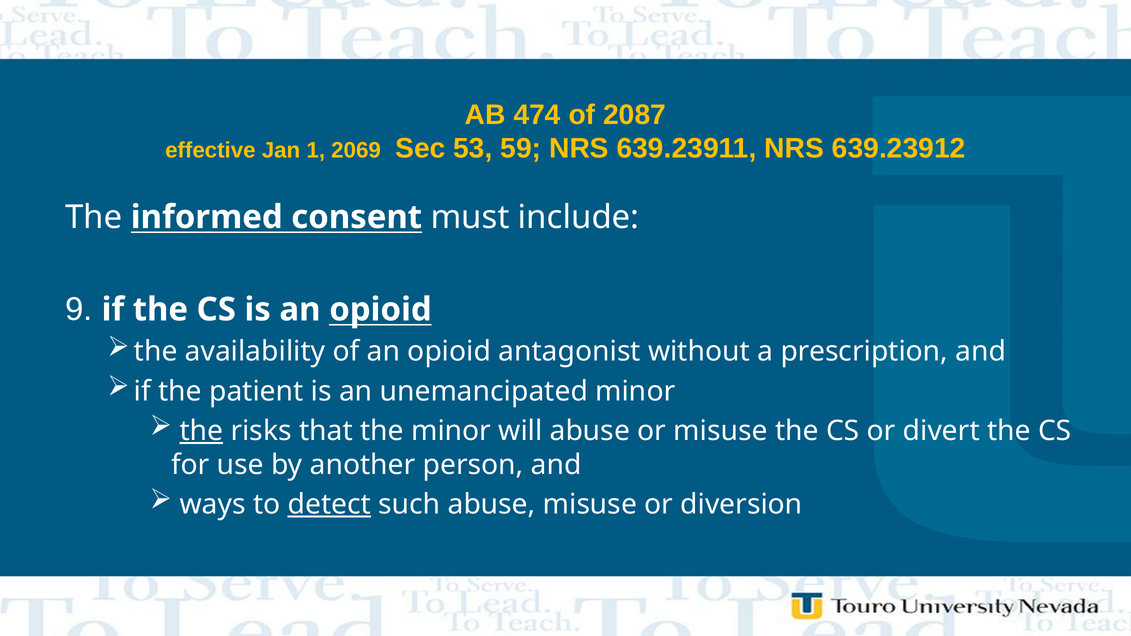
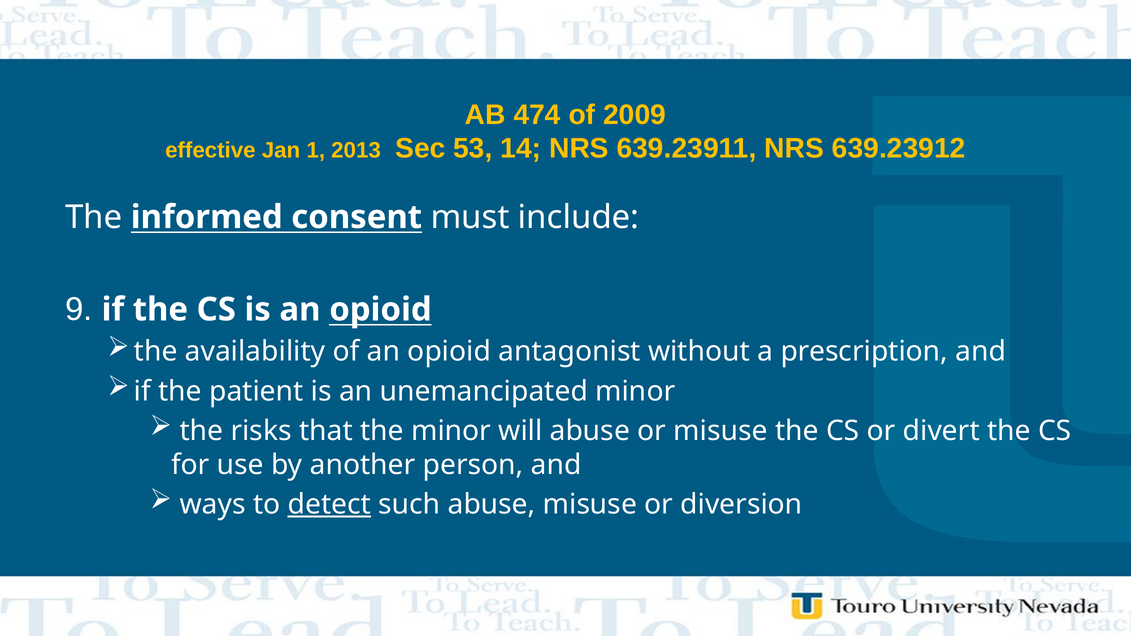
2087: 2087 -> 2009 (635, 115)
2069: 2069 -> 2013 (356, 151)
59: 59 -> 14 (521, 149)
the underline: present -> none (201, 431)
